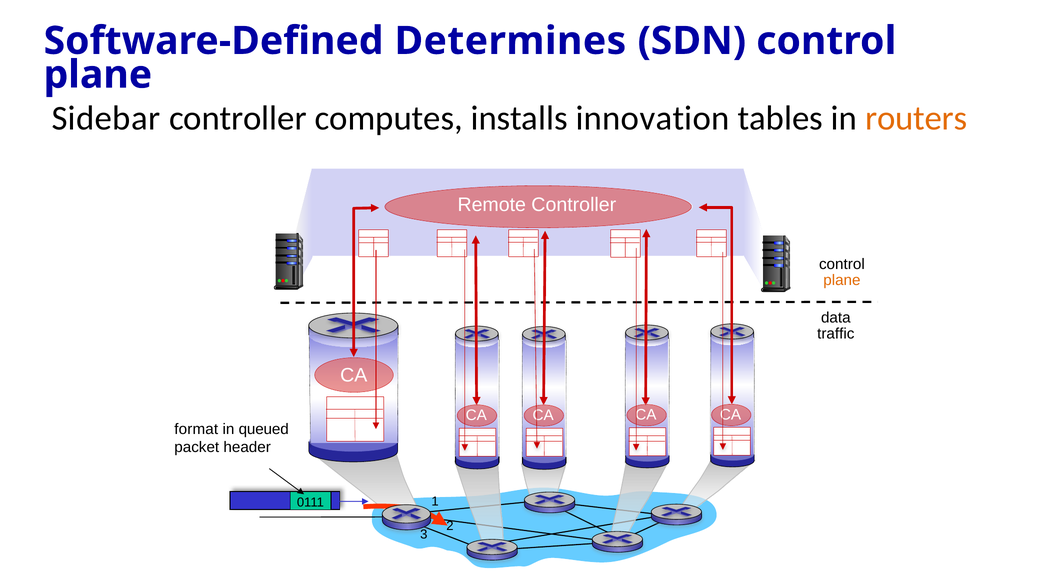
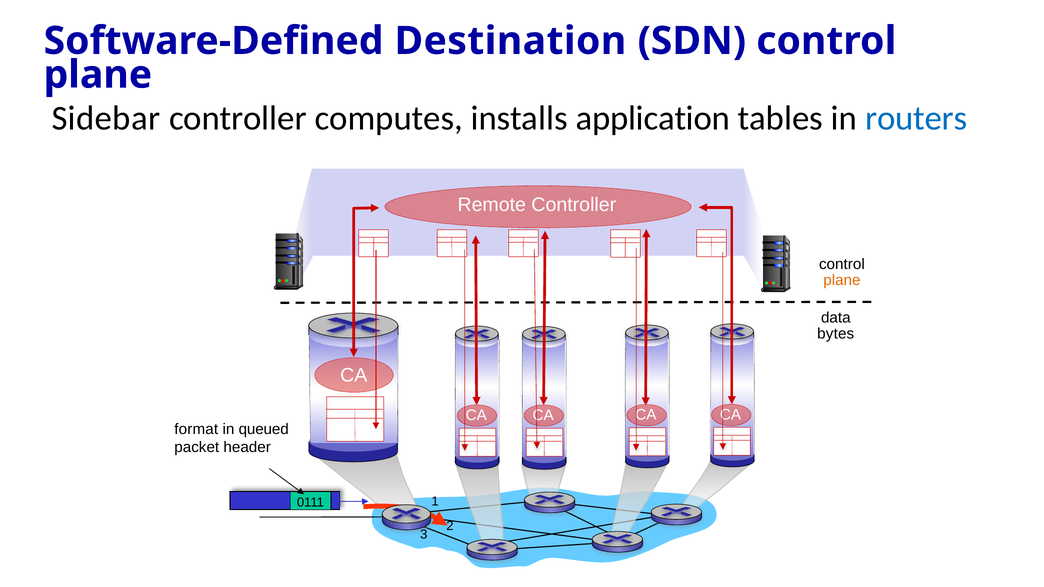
Determines: Determines -> Destination (510, 41)
innovation: innovation -> application (653, 118)
routers colour: orange -> blue (916, 118)
traffic: traffic -> bytes (836, 334)
